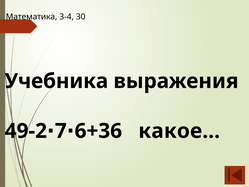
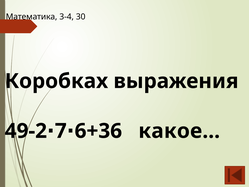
Учебника: Учебника -> Коробках (56, 81)
